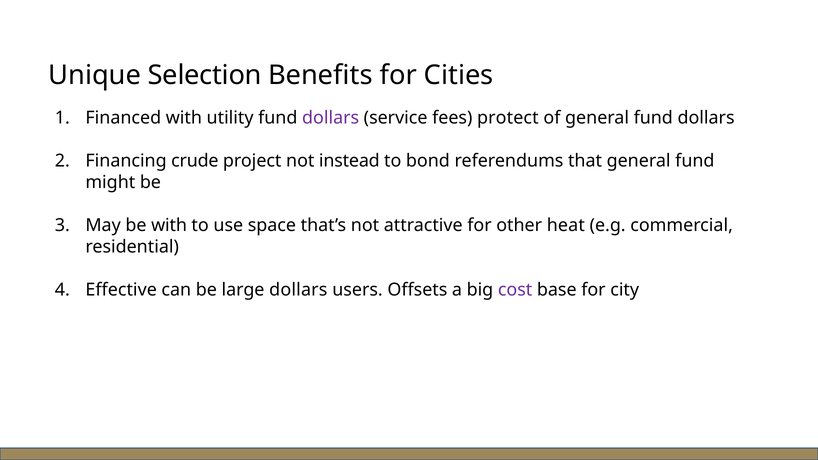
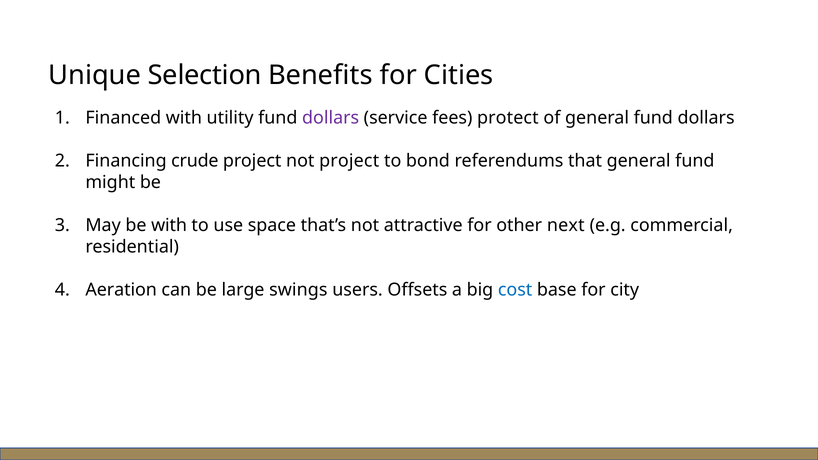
not instead: instead -> project (349, 161)
heat: heat -> next (566, 225)
Effective: Effective -> Aeration (121, 290)
large dollars: dollars -> swings (298, 290)
cost colour: purple -> blue (515, 290)
